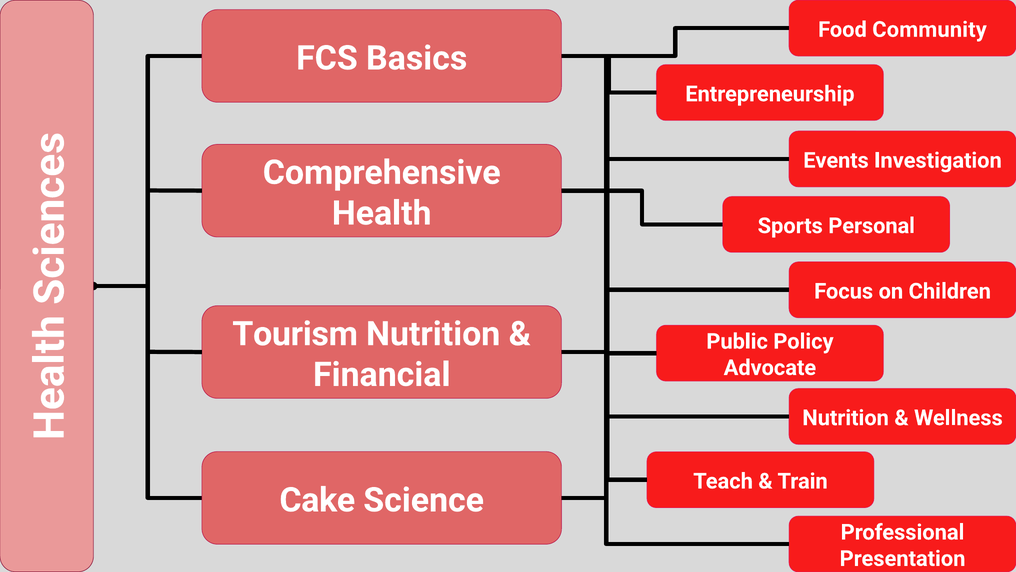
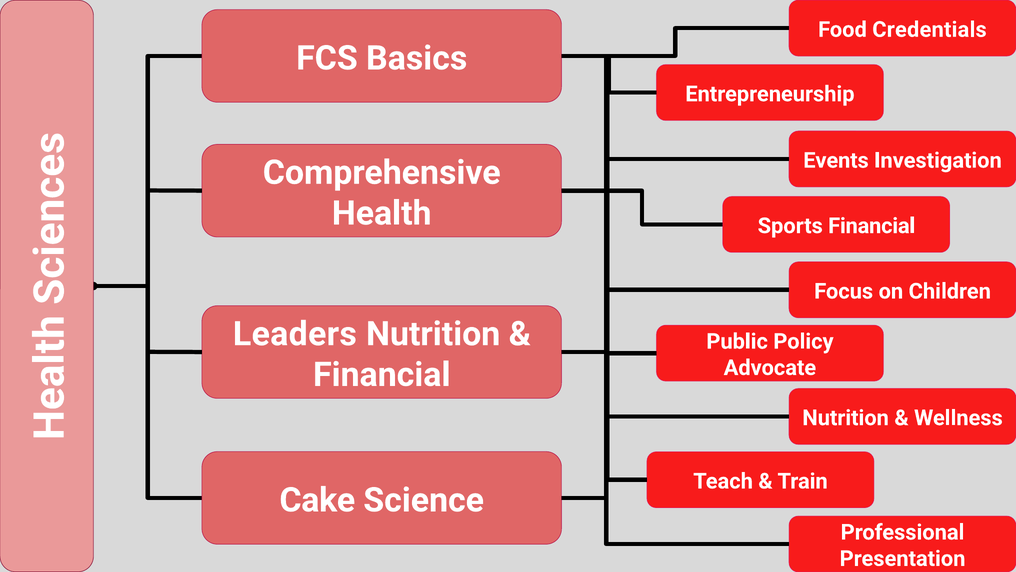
Community: Community -> Credentials (929, 30)
Personal: Personal -> Financial (872, 226)
Tourism: Tourism -> Leaders (295, 334)
